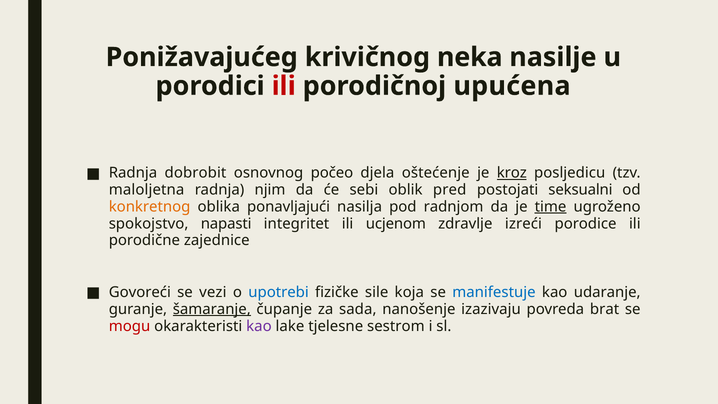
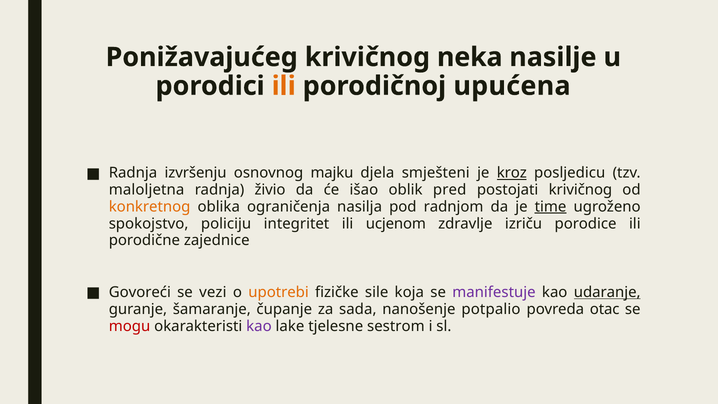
ili colour: red -> orange (284, 86)
dobrobit: dobrobit -> izvršenju (196, 173)
počeo: počeo -> majku (332, 173)
oštećenje: oštećenje -> smješteni (436, 173)
njim: njim -> živio (270, 190)
sebi: sebi -> išao (364, 190)
postojati seksualni: seksualni -> krivičnog (580, 190)
ponavljajući: ponavljajući -> ograničenja (289, 207)
napasti: napasti -> policiju (226, 224)
izreći: izreći -> izriču (524, 224)
upotrebi colour: blue -> orange (279, 292)
manifestuje colour: blue -> purple (494, 292)
udaranje underline: none -> present (607, 292)
šamaranje underline: present -> none (212, 309)
izazivaju: izazivaju -> potpalio (491, 309)
brat: brat -> otac (605, 309)
